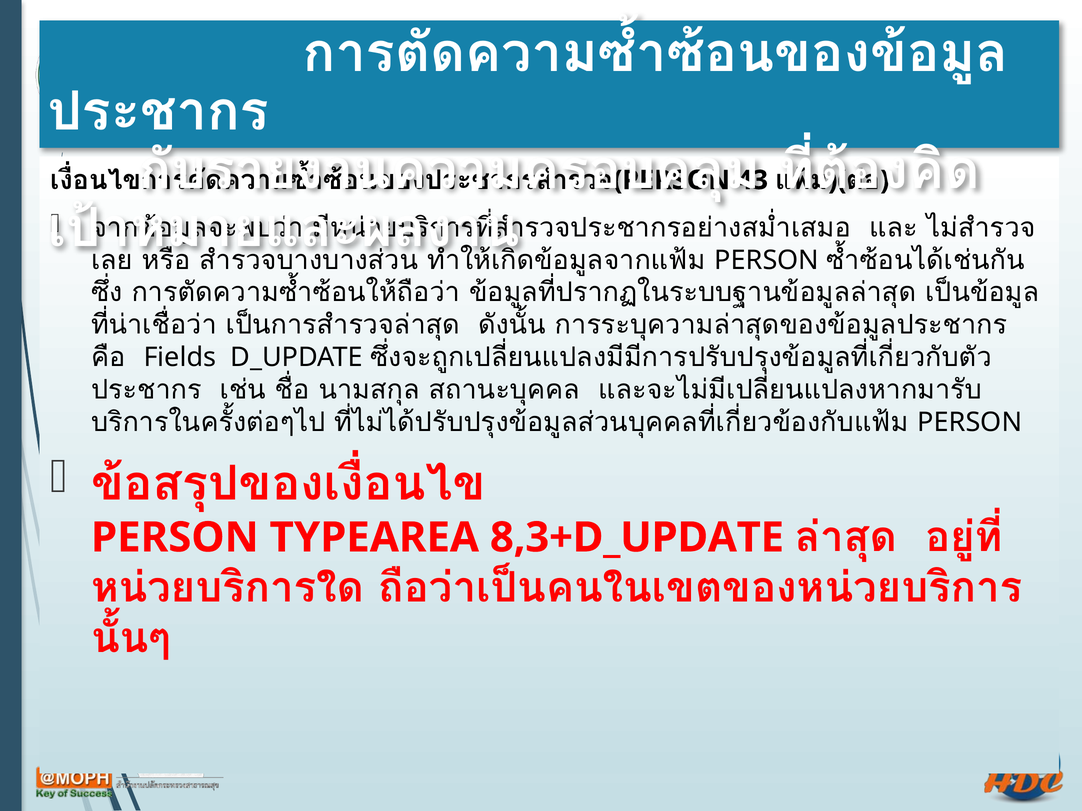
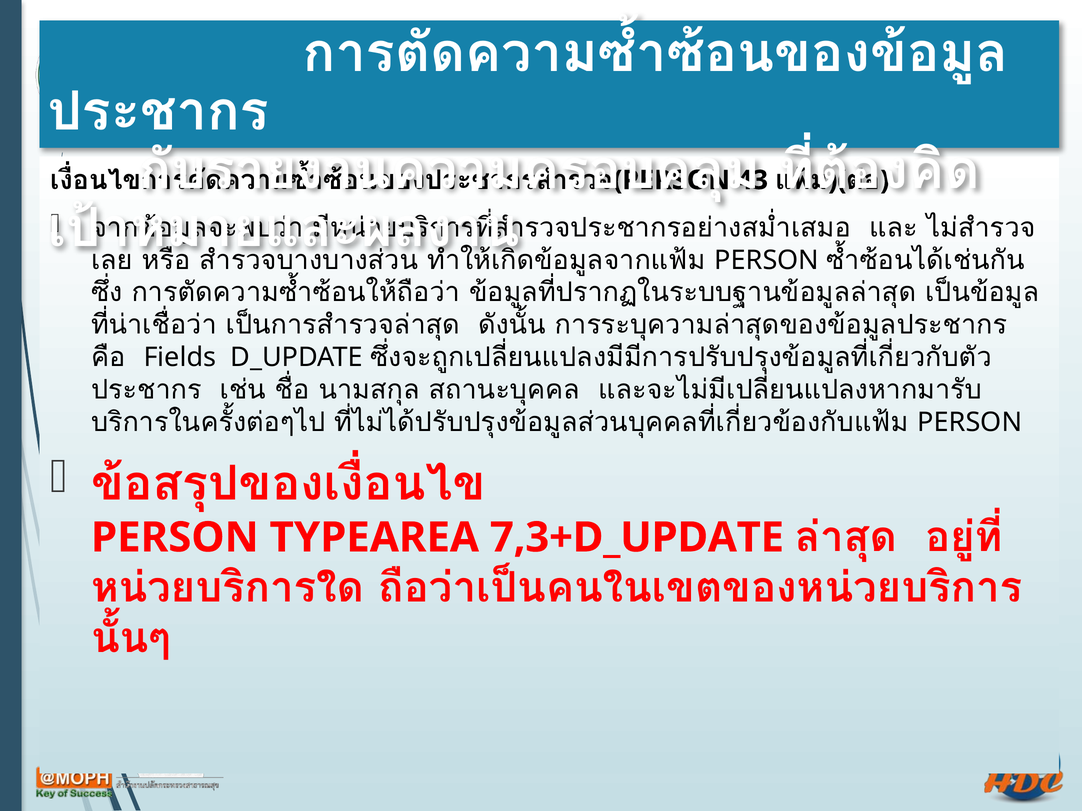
8,3+D_UPDATE: 8,3+D_UPDATE -> 7,3+D_UPDATE (637, 538)
